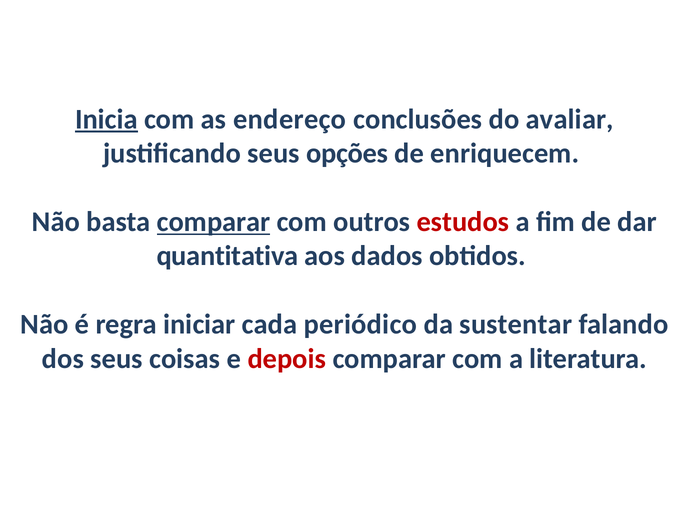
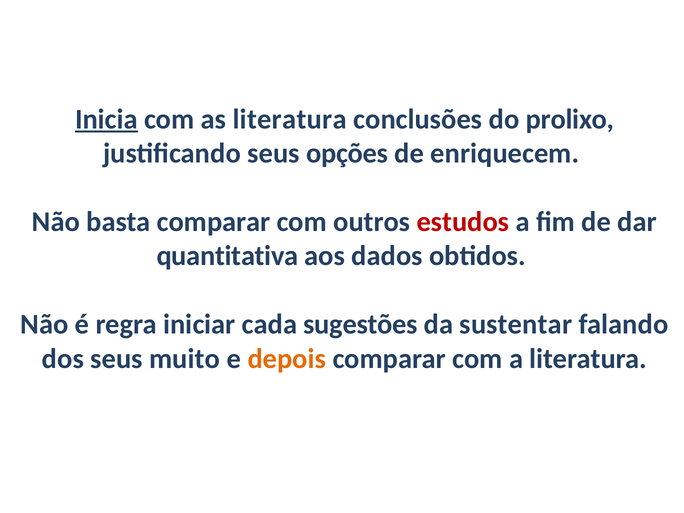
as endereço: endereço -> literatura (290, 119)
avaliar: avaliar -> prolixo (570, 119)
comparar underline: present -> none (214, 222)
periódico: periódico -> sugestões (361, 324)
coisas: coisas -> muito (185, 359)
depois colour: red -> orange (287, 359)
